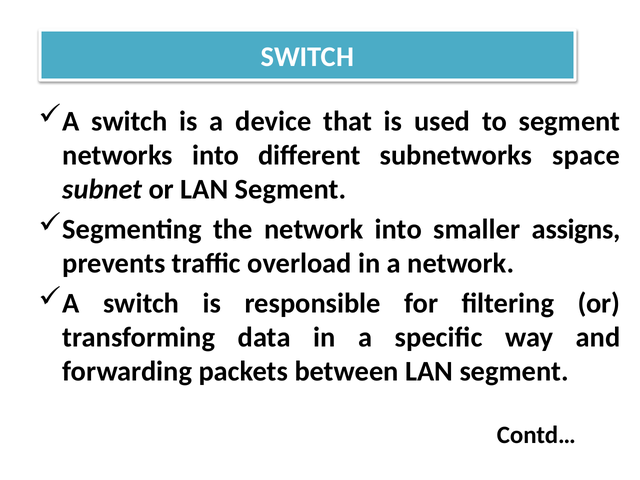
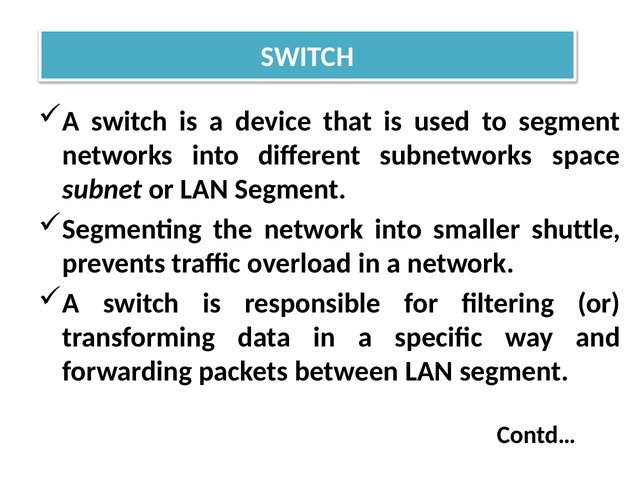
assigns: assigns -> shuttle (576, 229)
